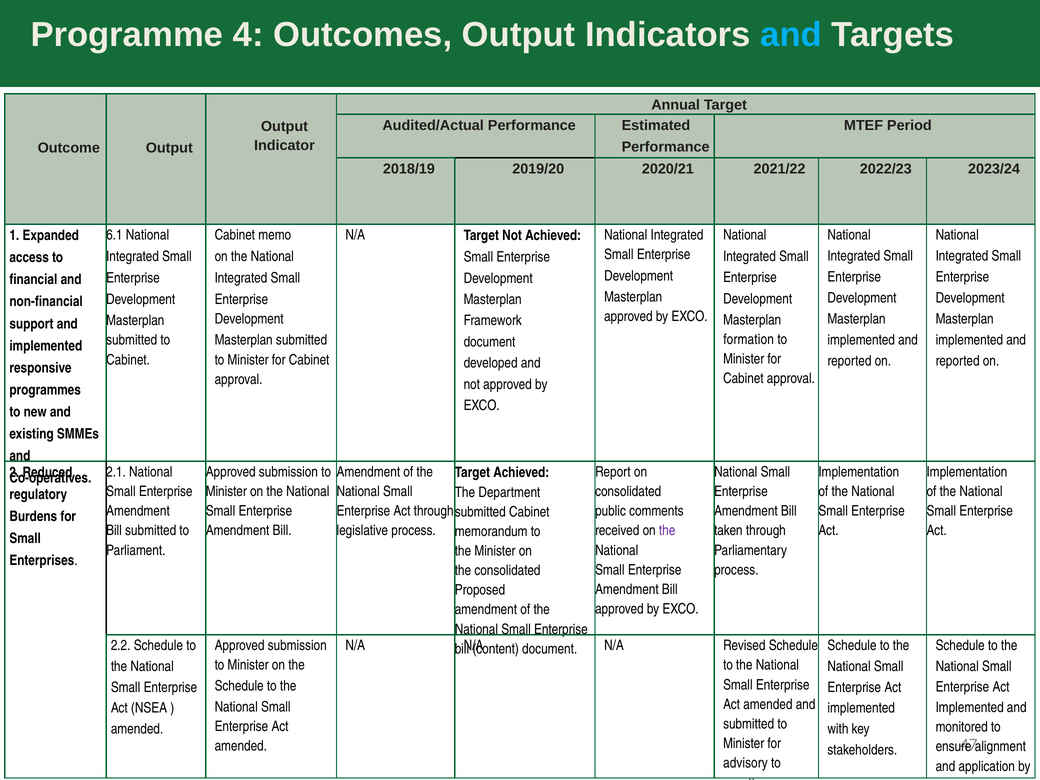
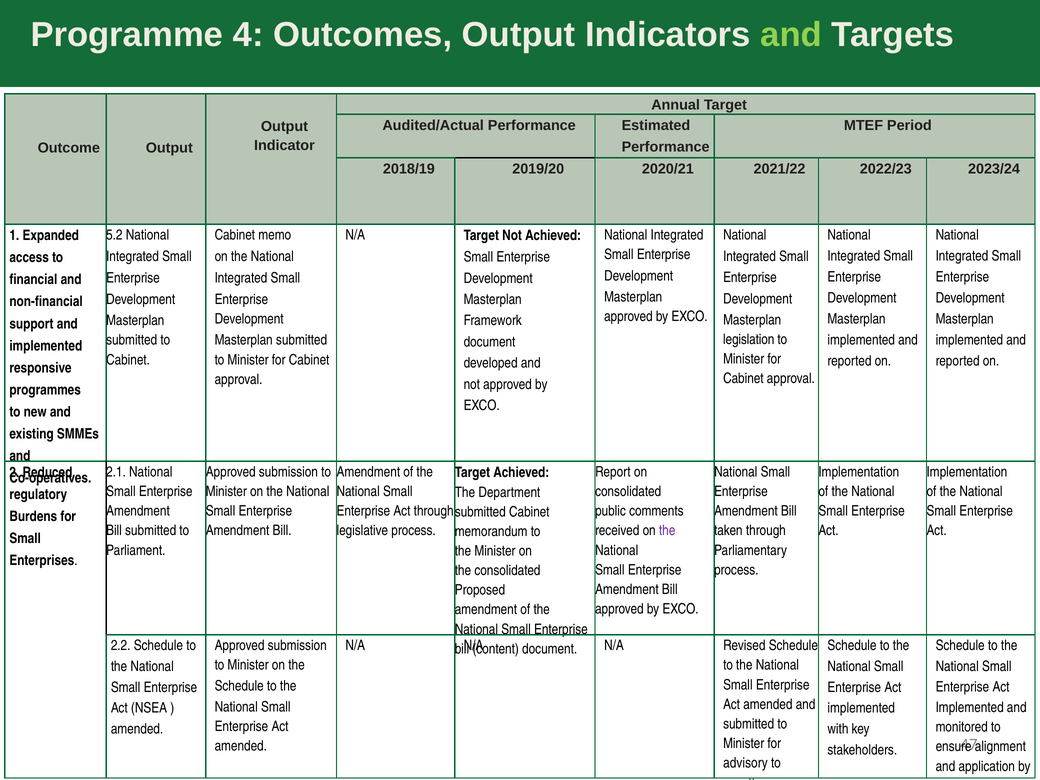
and colour: light blue -> light green (791, 35)
6.1: 6.1 -> 5.2 (114, 235)
formation: formation -> legislation (749, 340)
